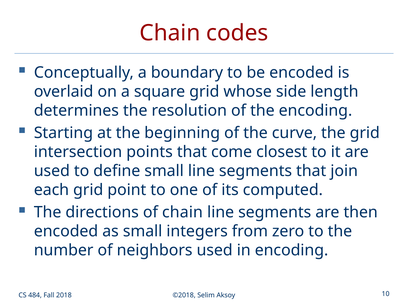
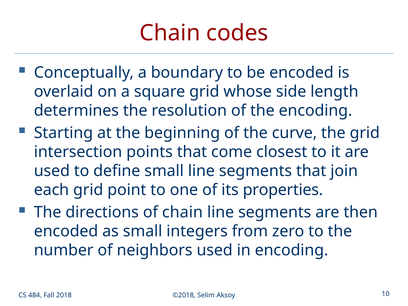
computed: computed -> properties (283, 190)
